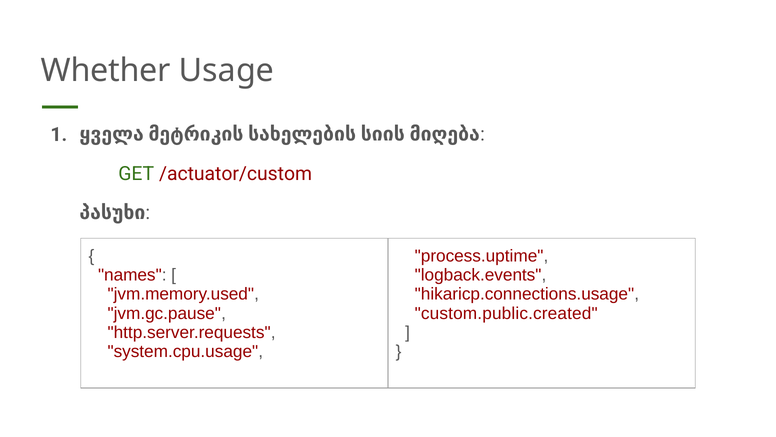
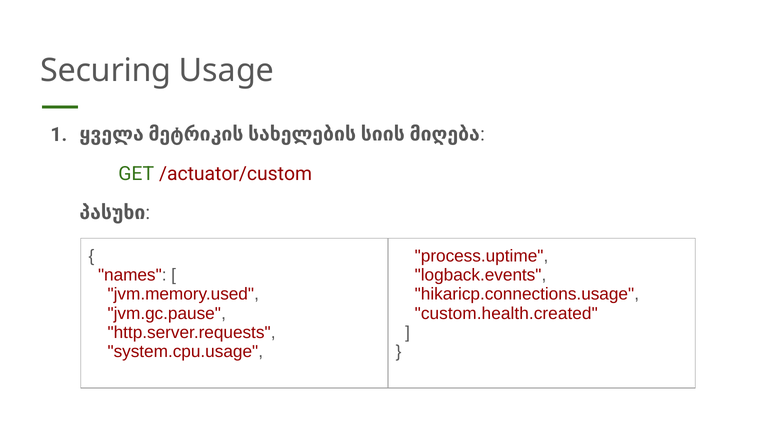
Whether: Whether -> Securing (106, 70)
custom.public.created: custom.public.created -> custom.health.created (506, 313)
